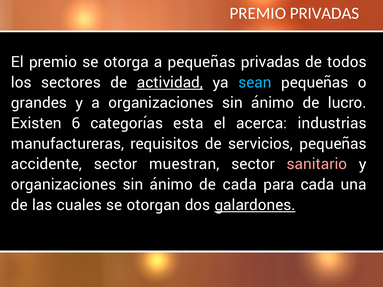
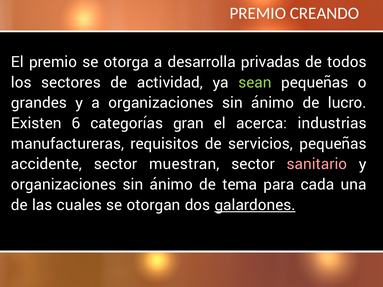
PREMIO PRIVADAS: PRIVADAS -> CREANDO (324, 13)
a pequeñas: pequeñas -> desarrolla (202, 62)
actividad underline: present -> none (170, 82)
sean colour: light blue -> light green (255, 82)
esta: esta -> gran (189, 123)
de cada: cada -> tema (240, 184)
